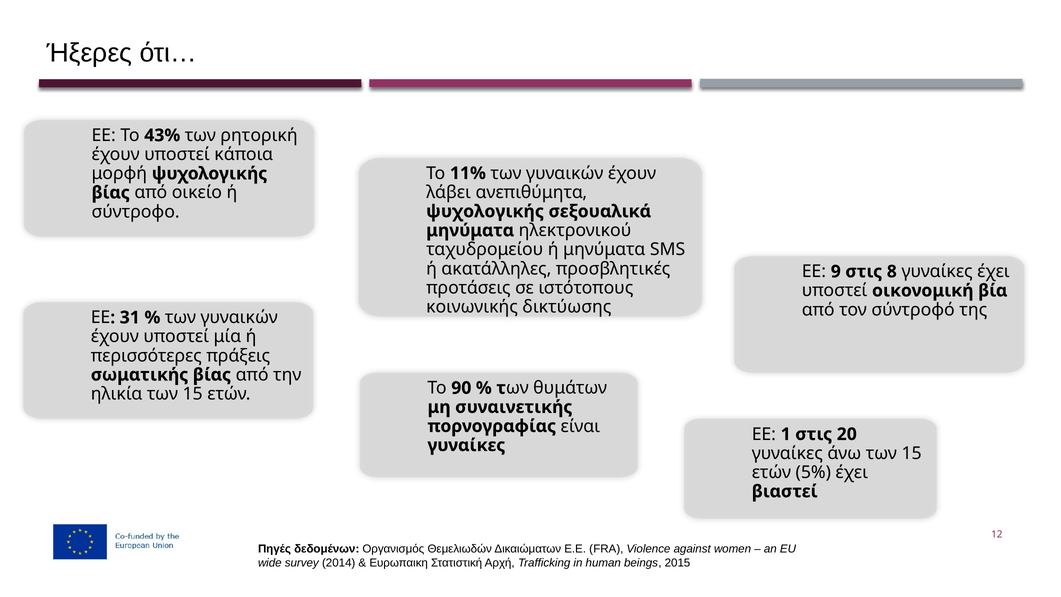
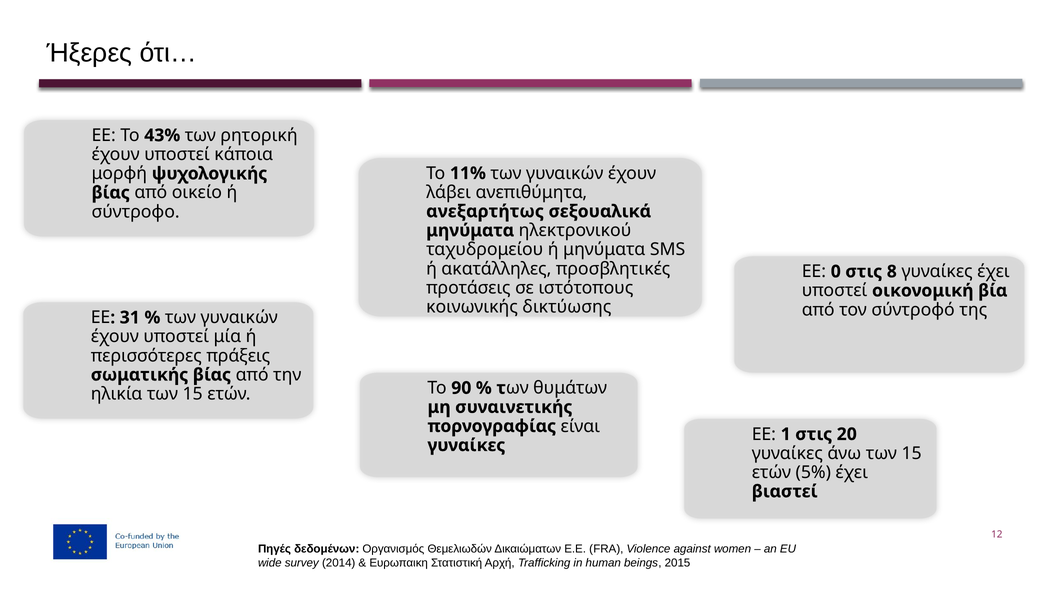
ψυχολογικής: ψυχολογικής -> ανεξαρτήτως (485, 211)
9: 9 -> 0 (836, 271)
